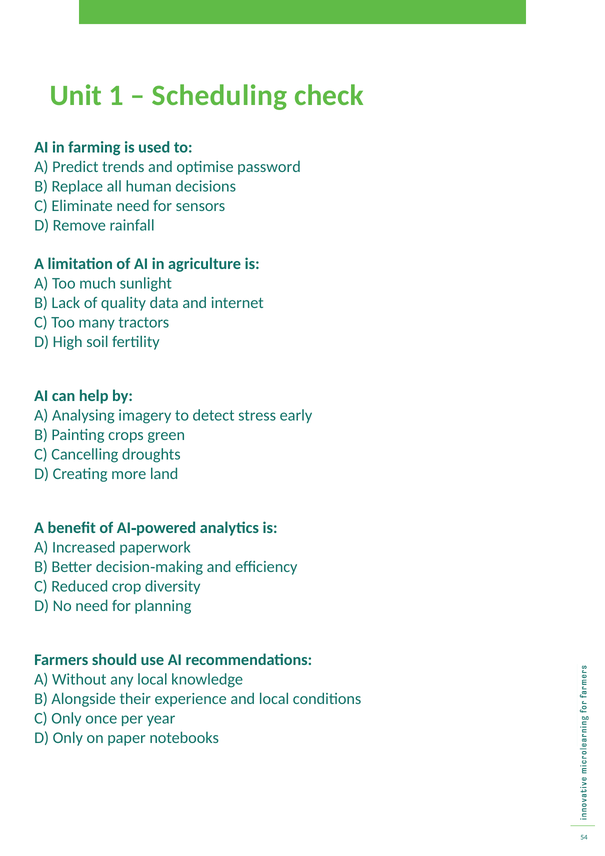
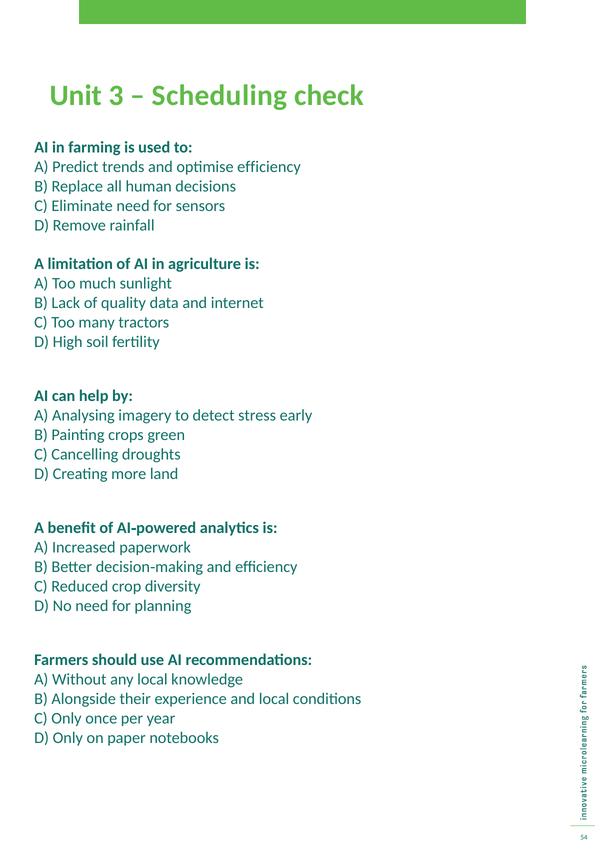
1: 1 -> 3 (116, 96)
optimise password: password -> efficiency (269, 167)
